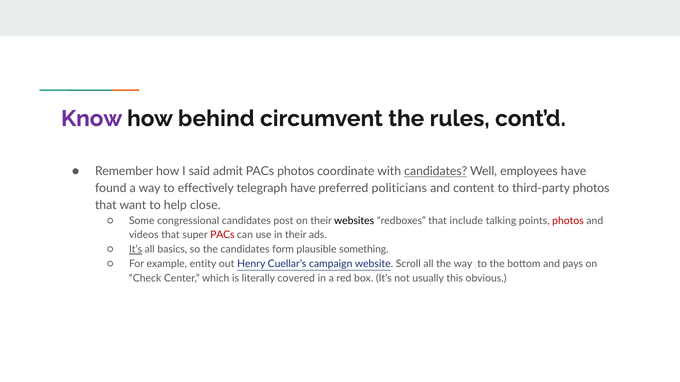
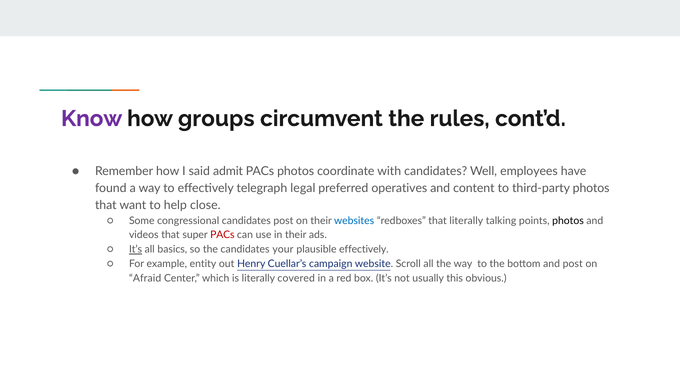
behind: behind -> groups (216, 119)
candidates underline: present -> none (436, 172)
telegraph have: have -> legal (303, 189)
politicians: politicians -> operatives (399, 189)
websites colour: black -> blue (354, 221)
that include: include -> literally (466, 221)
photos colour: red -> black (568, 221)
form: form -> your (283, 250)
plausible something: something -> effectively (364, 250)
and pays: pays -> post (573, 264)
Check: Check -> Afraid (145, 279)
